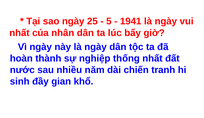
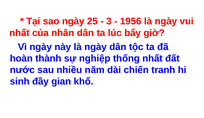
5: 5 -> 3 (109, 21)
1941: 1941 -> 1956 (131, 21)
